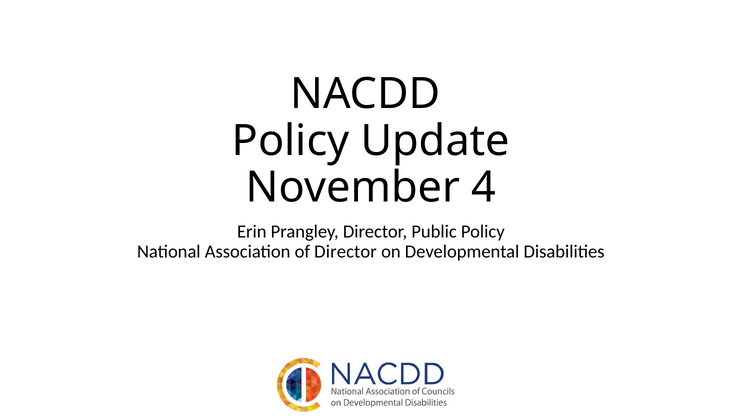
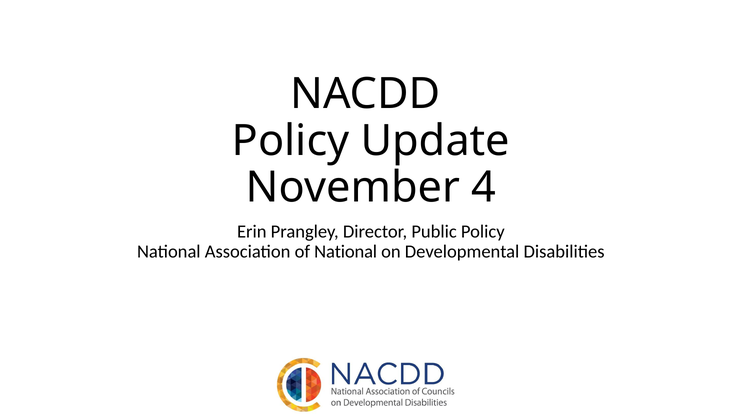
of Director: Director -> National (346, 252)
